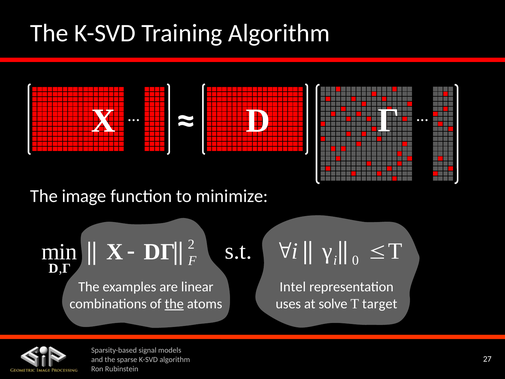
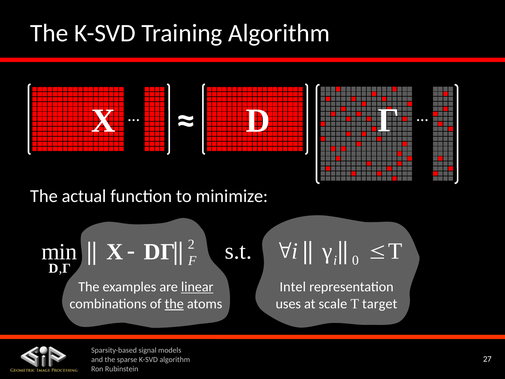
image: image -> actual (84, 196)
linear underline: none -> present (197, 287)
solve: solve -> scale (333, 304)
